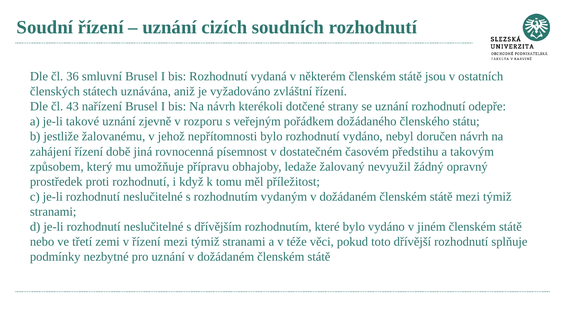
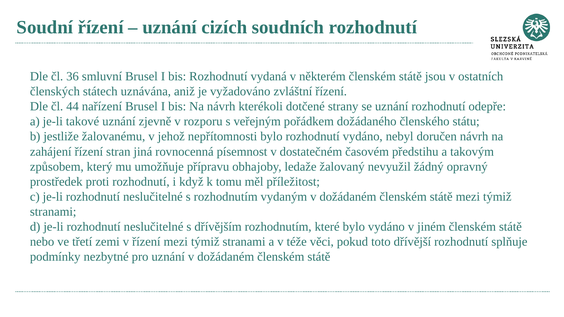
43: 43 -> 44 (73, 107)
době: době -> stran (118, 152)
